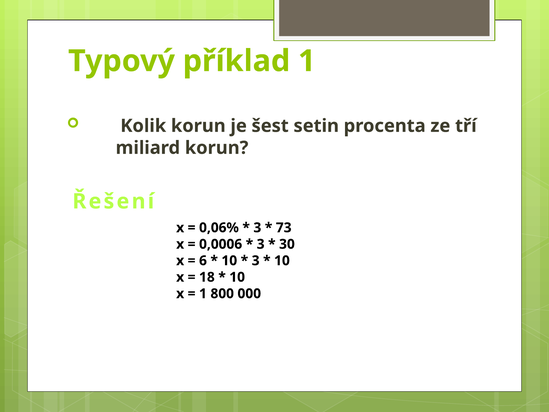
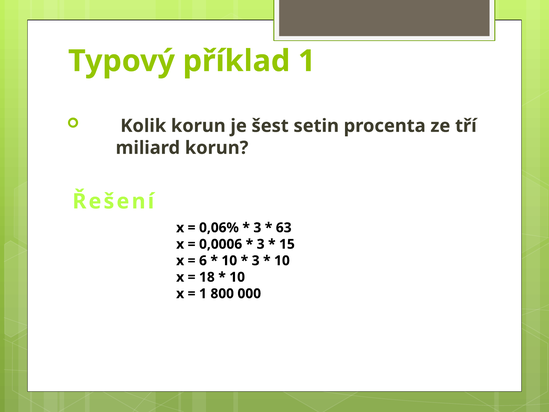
73: 73 -> 63 (284, 228)
30: 30 -> 15 (287, 244)
